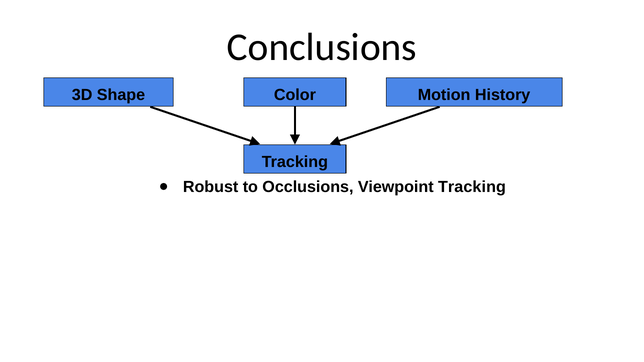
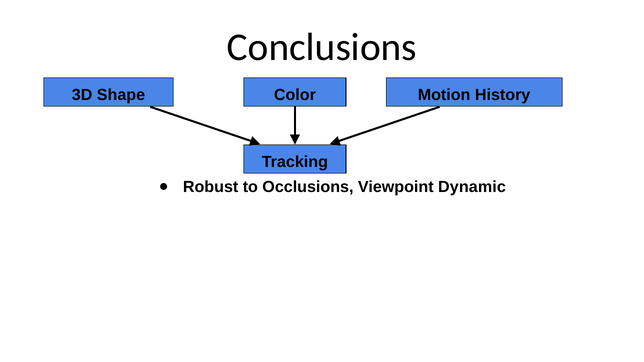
Viewpoint Tracking: Tracking -> Dynamic (472, 187)
